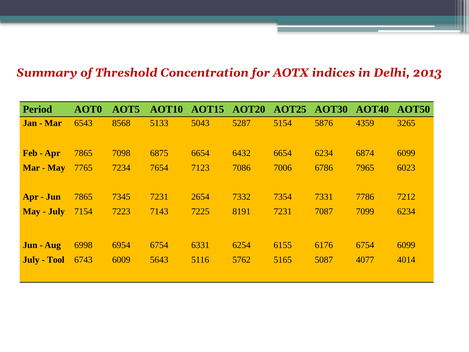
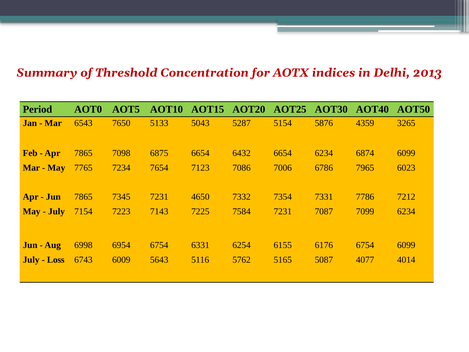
8568: 8568 -> 7650 (121, 123)
2654: 2654 -> 4650 (200, 197)
8191: 8191 -> 7584 (242, 211)
Tool: Tool -> Loss (56, 260)
